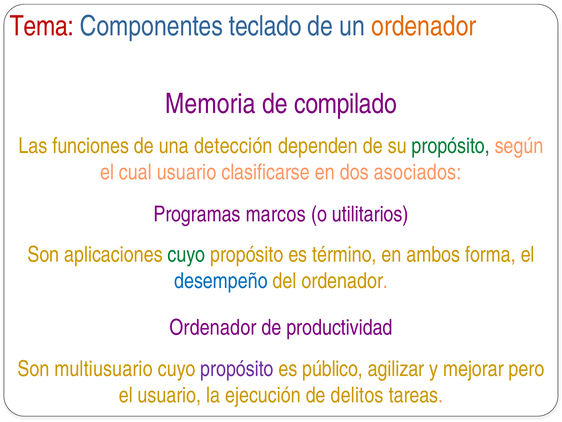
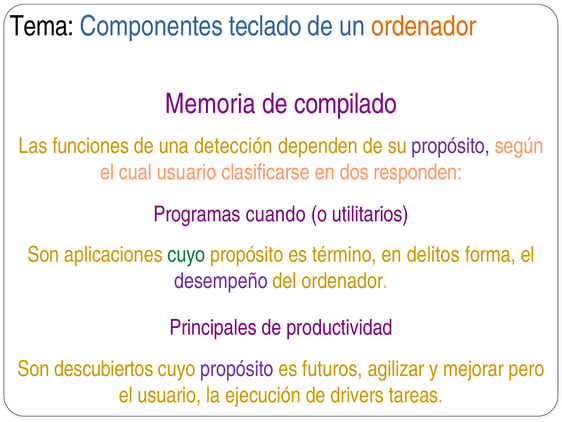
Tema colour: red -> black (42, 26)
propósito colour: green -> purple (451, 146)
asociados: asociados -> responden (418, 172)
marcos: marcos -> cuando (276, 214)
ambos: ambos -> delitos (433, 254)
desempeño colour: blue -> purple (221, 281)
Ordenador: Ordenador -> Principales (213, 327)
multiusuario: multiusuario -> descubiertos (104, 369)
público: público -> futuros (332, 369)
delitos: delitos -> drivers (357, 395)
